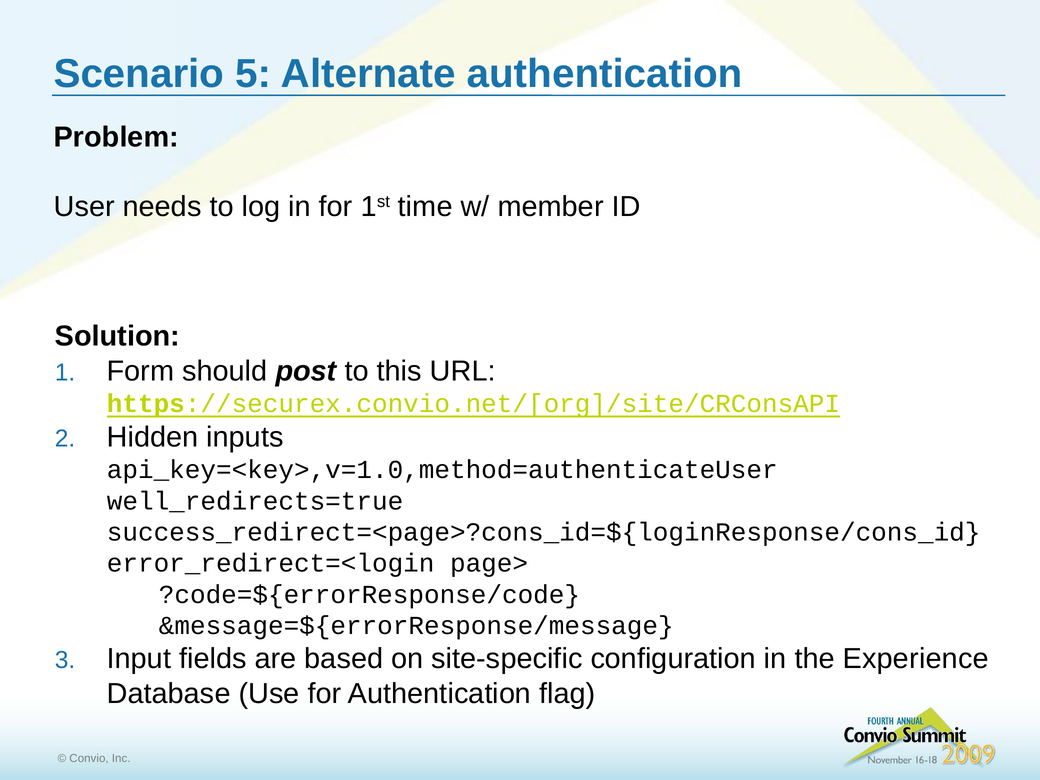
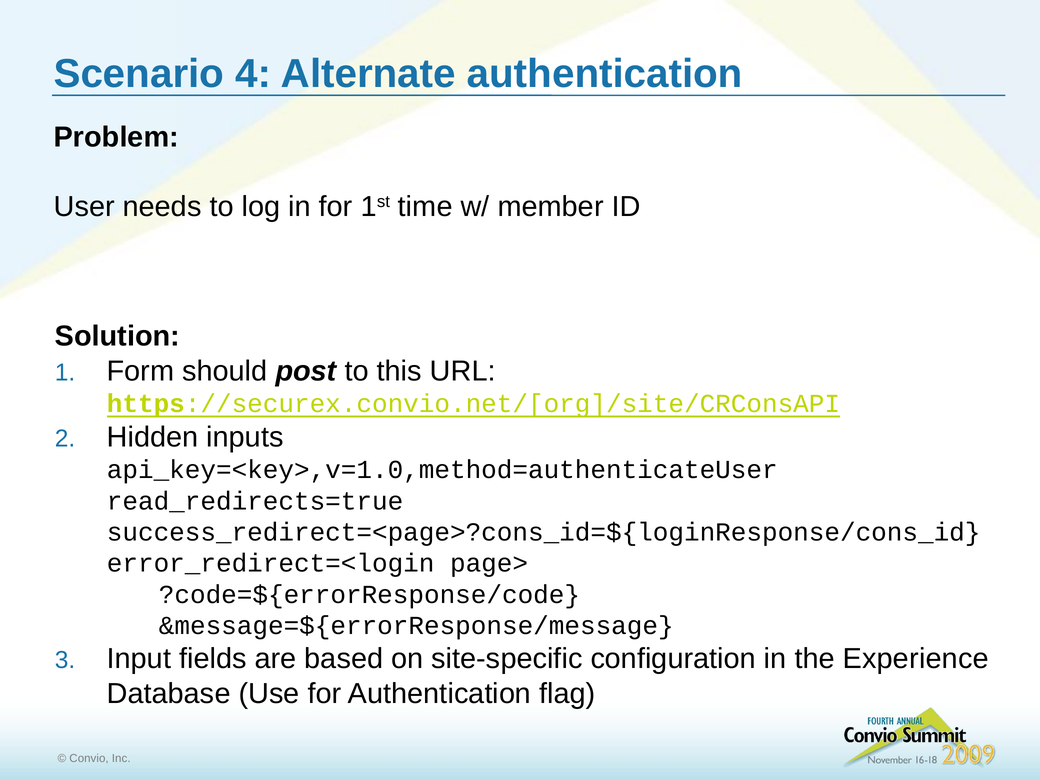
5: 5 -> 4 (253, 74)
well_redirects=true: well_redirects=true -> read_redirects=true (255, 501)
